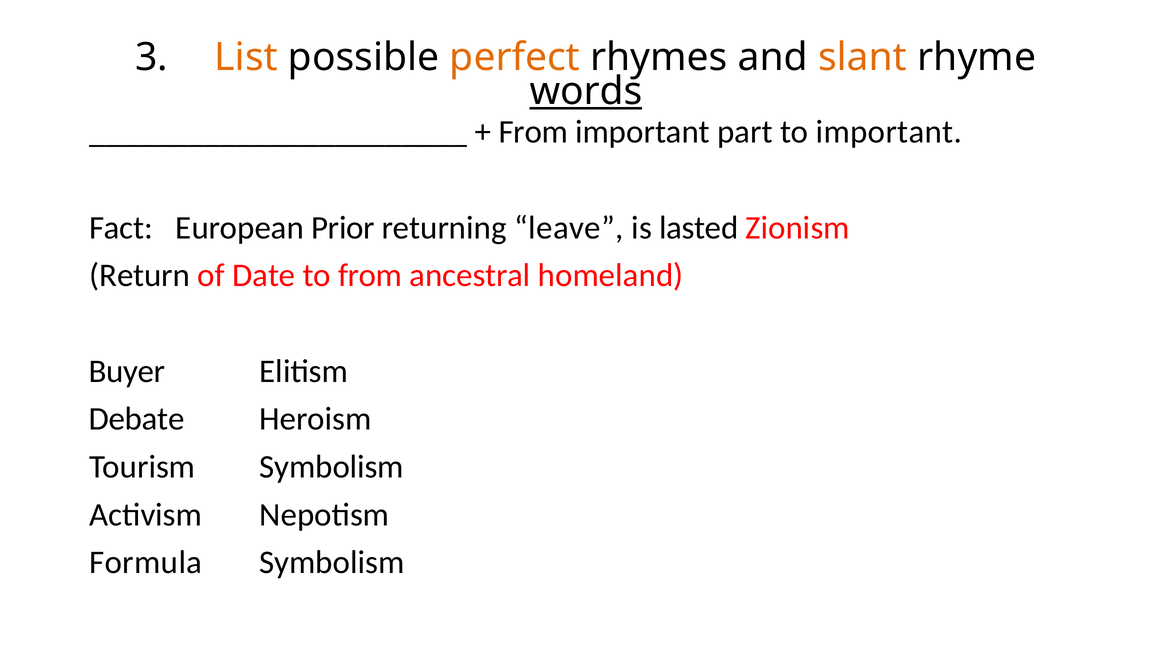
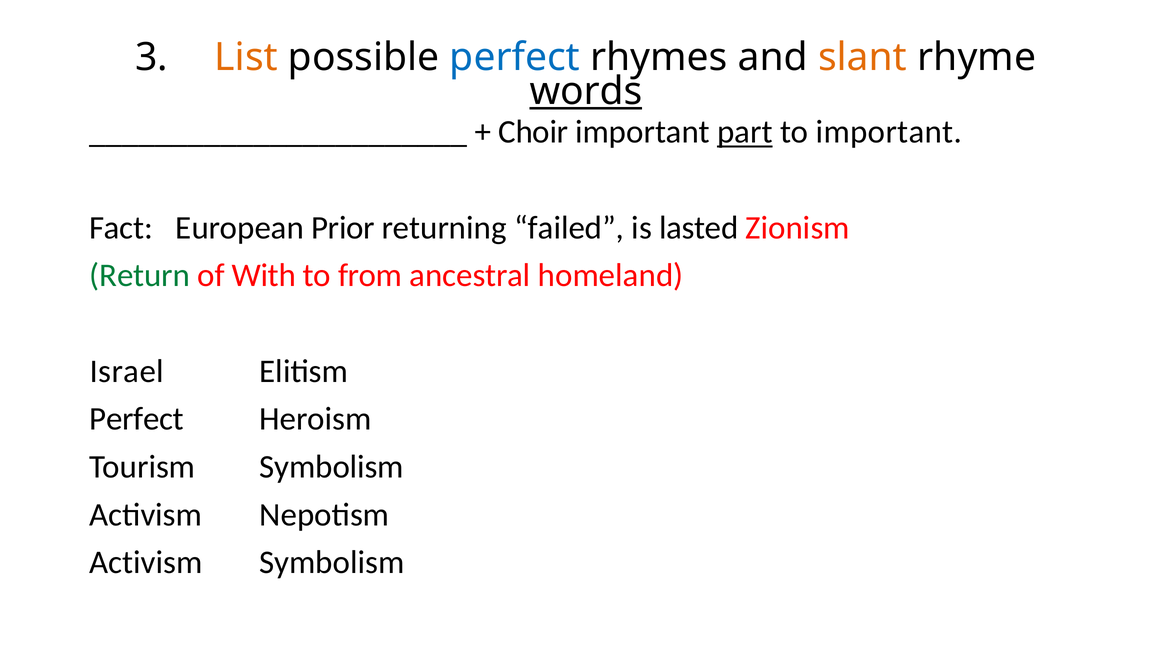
perfect colour: orange -> blue (515, 58)
From: From -> Choir (533, 132)
part underline: none -> present (745, 132)
leave: leave -> failed (569, 228)
Return colour: black -> green (140, 276)
Date: Date -> With (264, 276)
Buyer: Buyer -> Israel (127, 371)
Debate: Debate -> Perfect (137, 419)
Formula: Formula -> Activism (146, 563)
